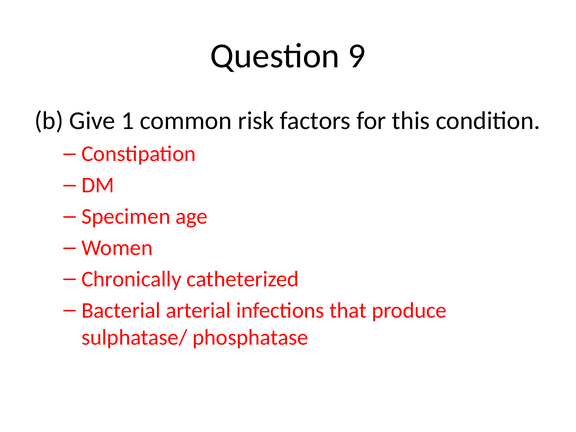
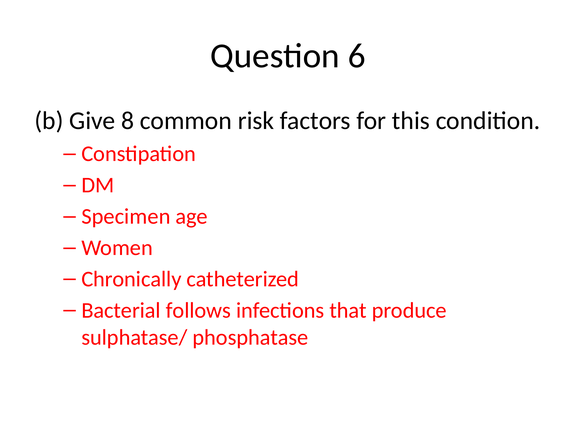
9: 9 -> 6 (357, 56)
1: 1 -> 8 (128, 121)
arterial: arterial -> follows (198, 310)
